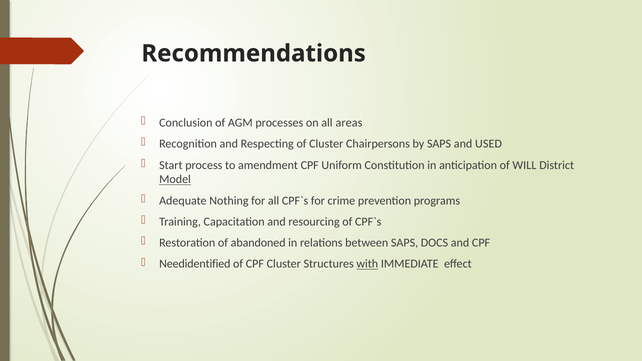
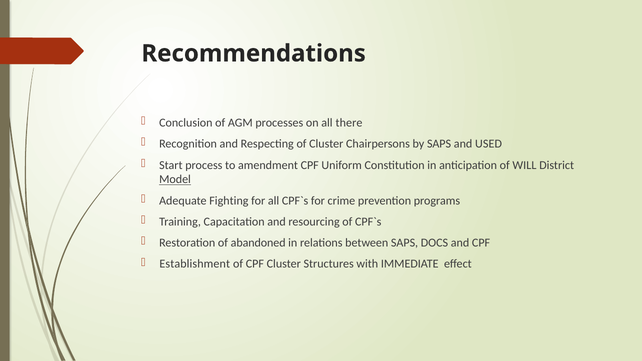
areas: areas -> there (349, 123)
Nothing: Nothing -> Fighting (229, 201)
Needidentified: Needidentified -> Establishment (195, 264)
with underline: present -> none (367, 264)
